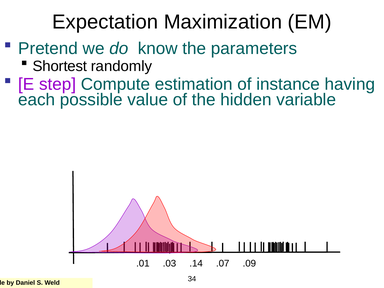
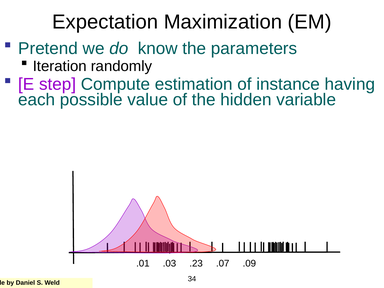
Shortest: Shortest -> Iteration (60, 66)
.14: .14 -> .23 (196, 264)
